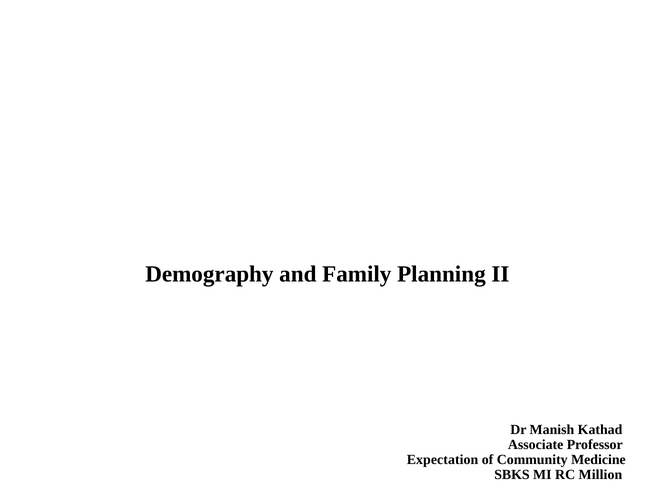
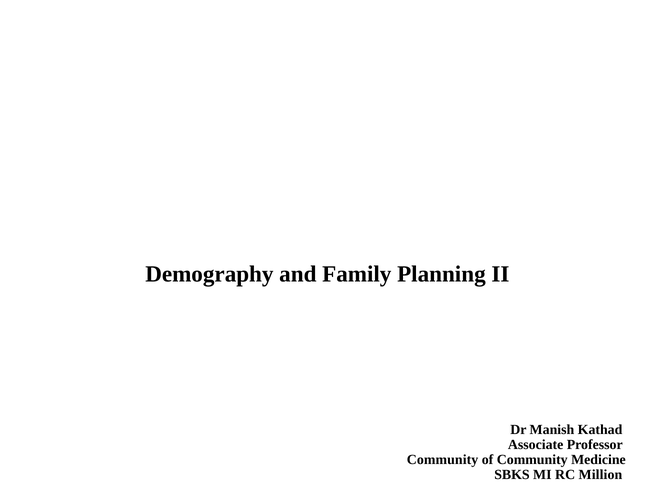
Expectation: Expectation -> Community (443, 459)
